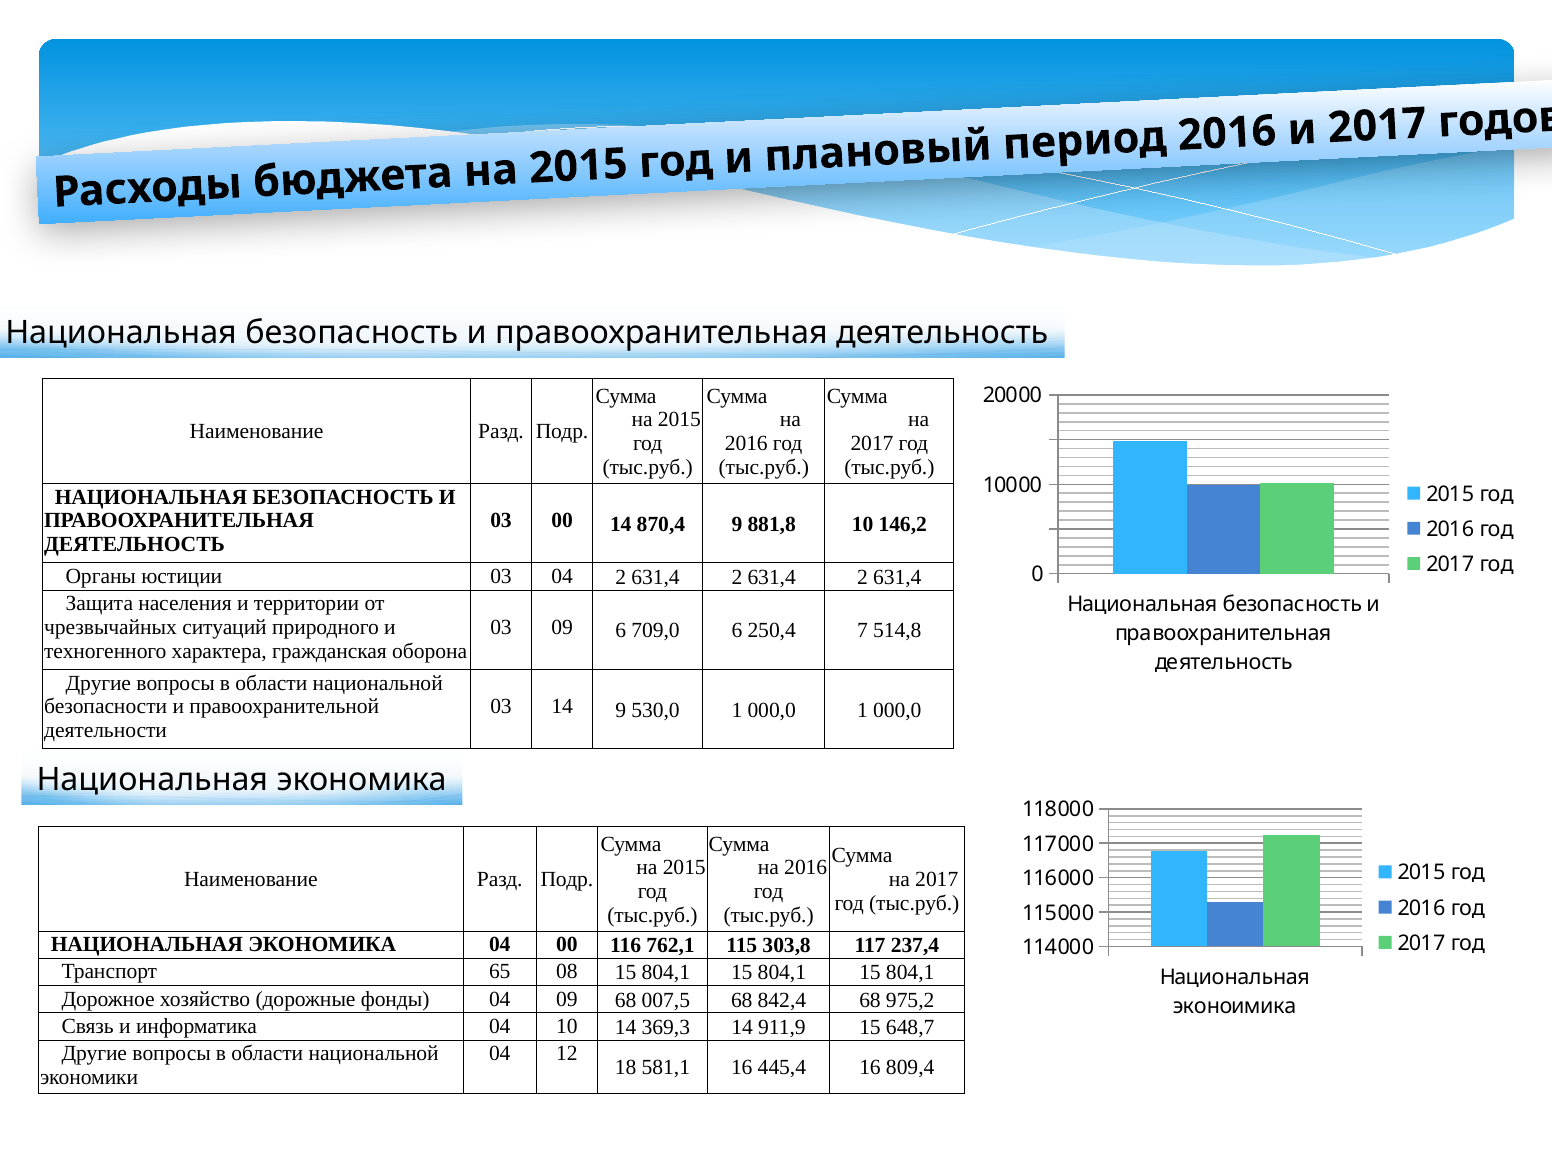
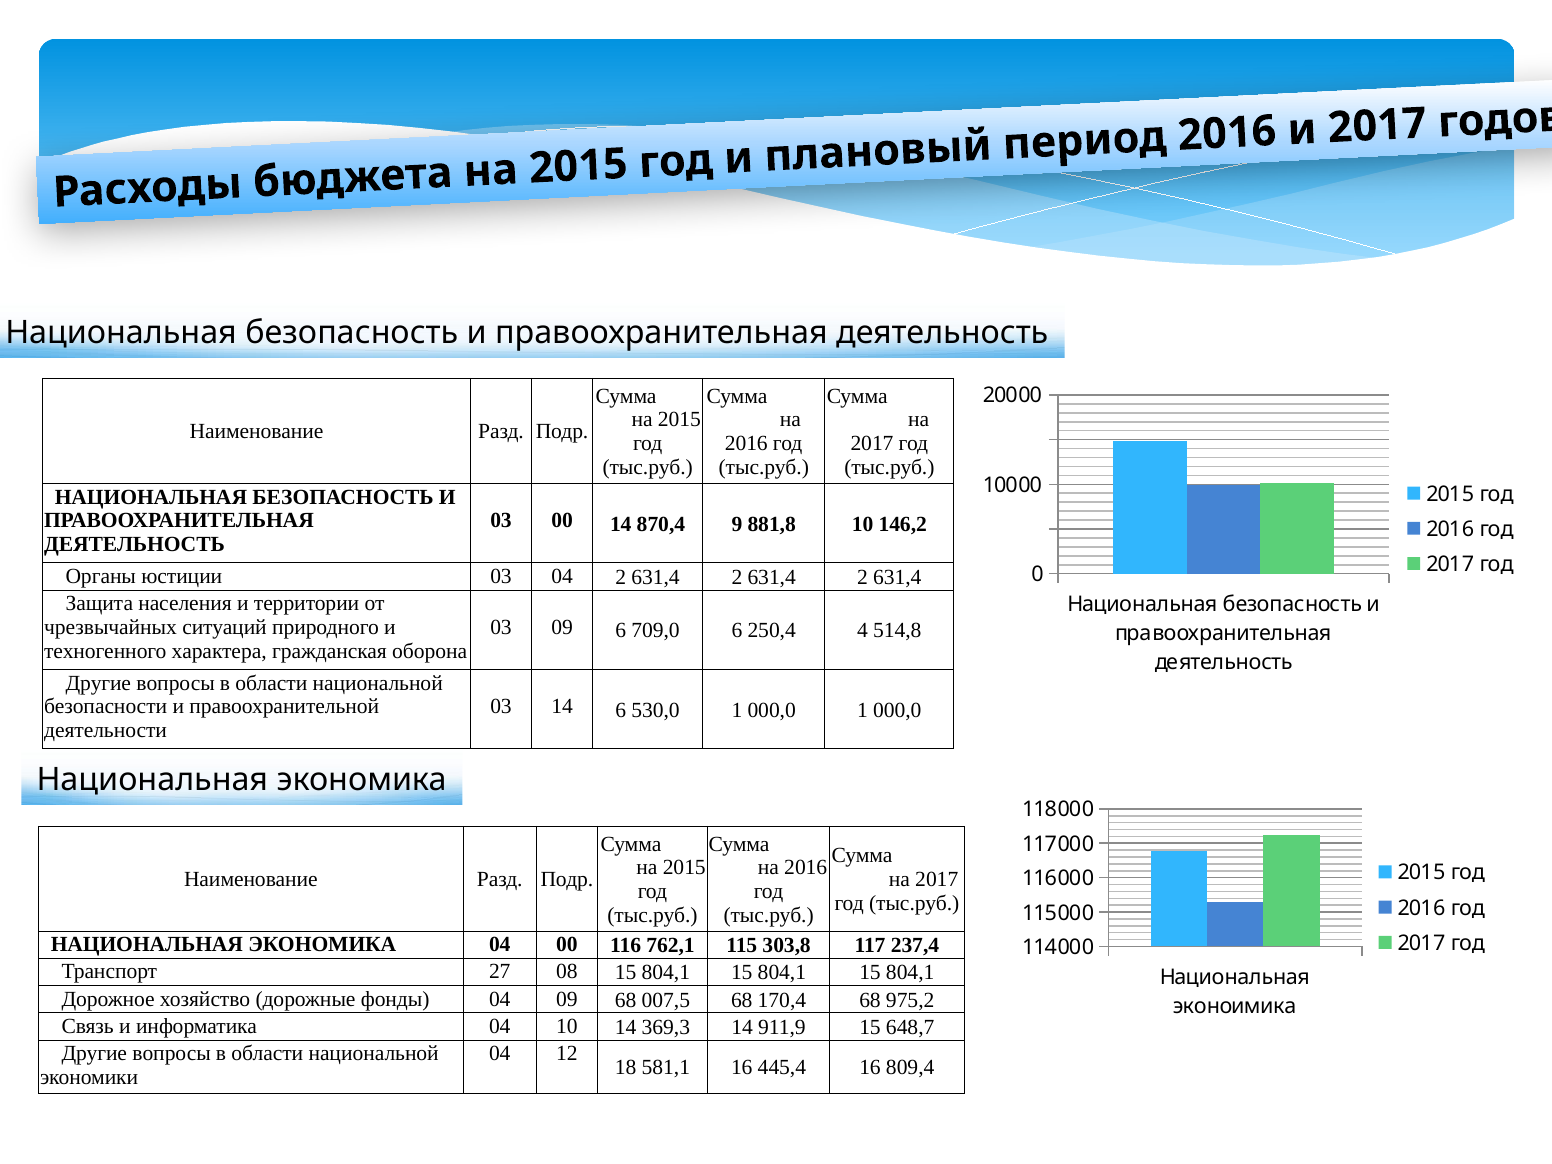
7: 7 -> 4 (863, 631)
14 9: 9 -> 6 (621, 710)
65: 65 -> 27 (500, 972)
842,4: 842,4 -> 170,4 (782, 1000)
